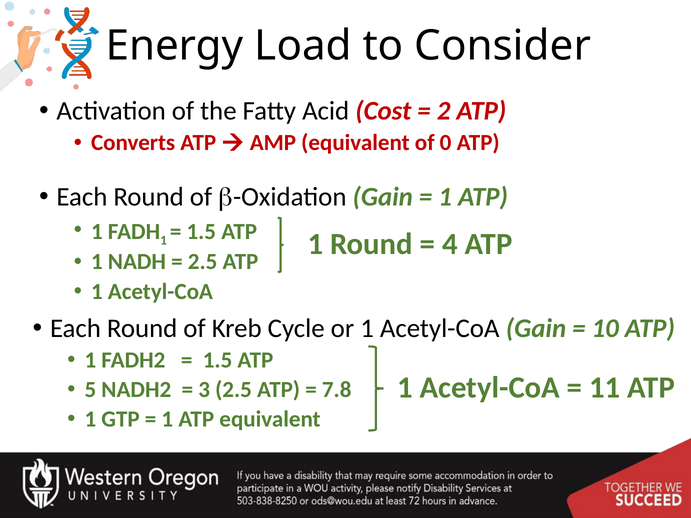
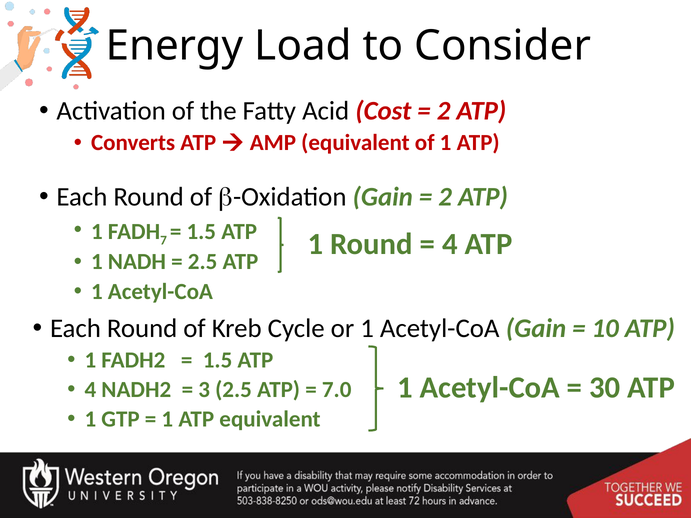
of 0: 0 -> 1 (446, 143)
1: 1 -> 2 (445, 197)
1: 1 -> 7 (163, 241)
11: 11 -> 30 (605, 388)
5: 5 -> 4 (90, 390)
7.8: 7.8 -> 7.0 (337, 390)
